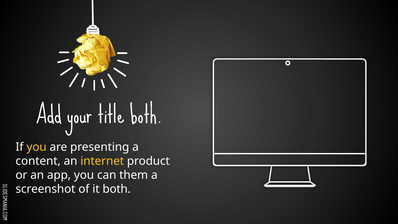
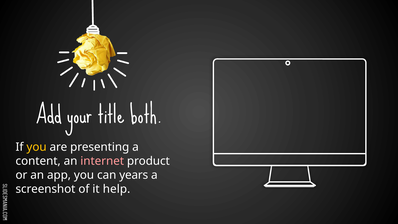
internet colour: yellow -> pink (102, 161)
them: them -> years (134, 175)
it both: both -> help (117, 189)
